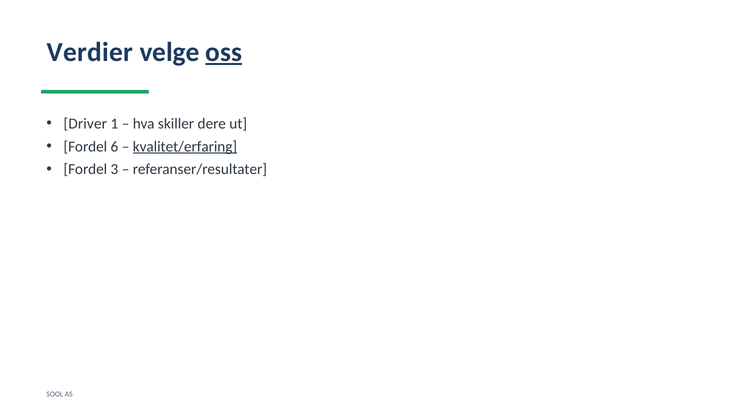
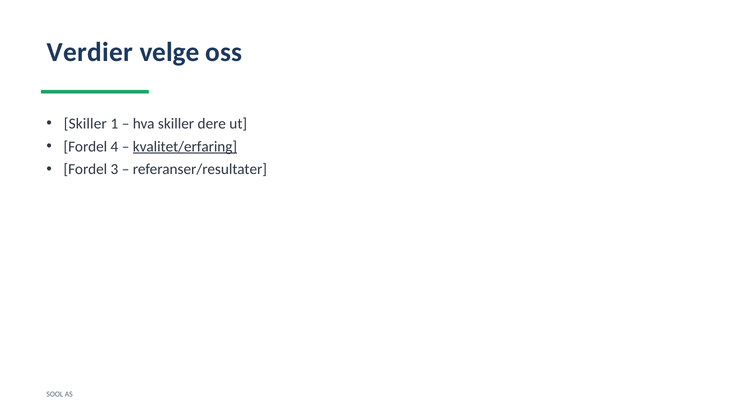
oss underline: present -> none (224, 52)
Driver: Driver -> Skiller (85, 124)
6: 6 -> 4 (114, 146)
